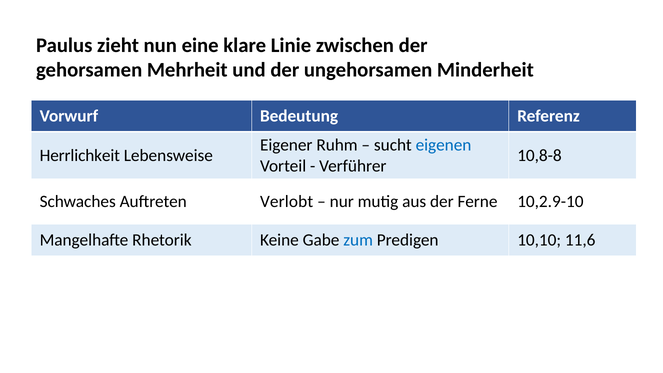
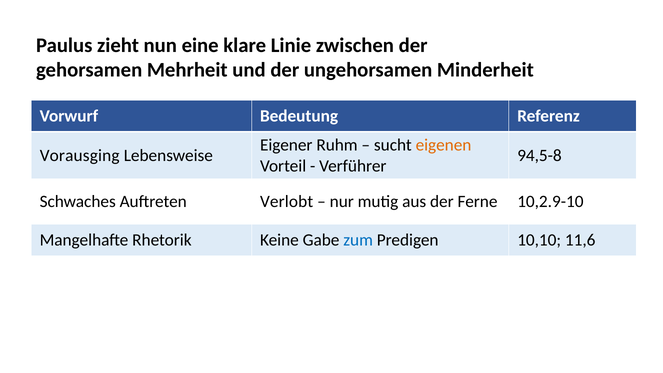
eigenen colour: blue -> orange (444, 145)
Herrlichkeit: Herrlichkeit -> Vorausging (80, 155)
10,8-8: 10,8-8 -> 94,5-8 (539, 155)
